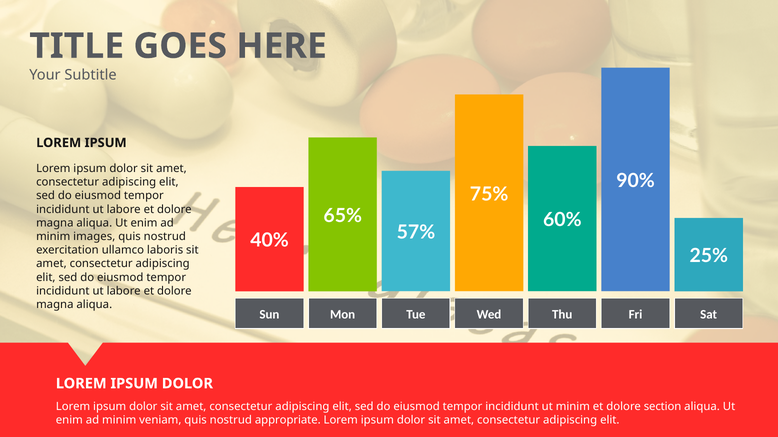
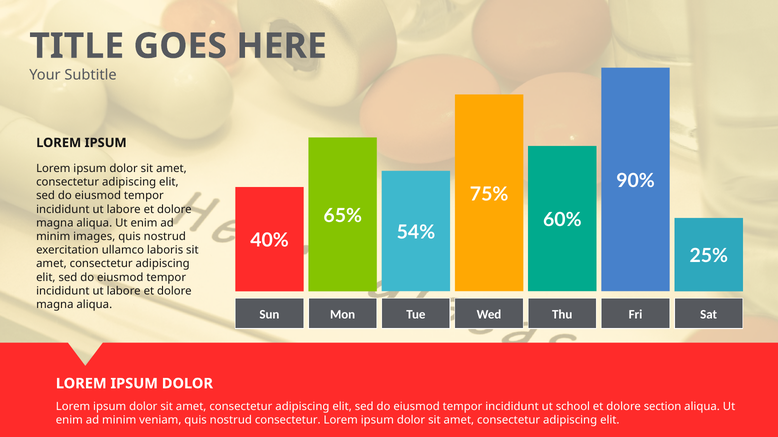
57%: 57% -> 54% (416, 233)
ut minim: minim -> school (573, 407)
nostrud appropriate: appropriate -> consectetur (288, 421)
